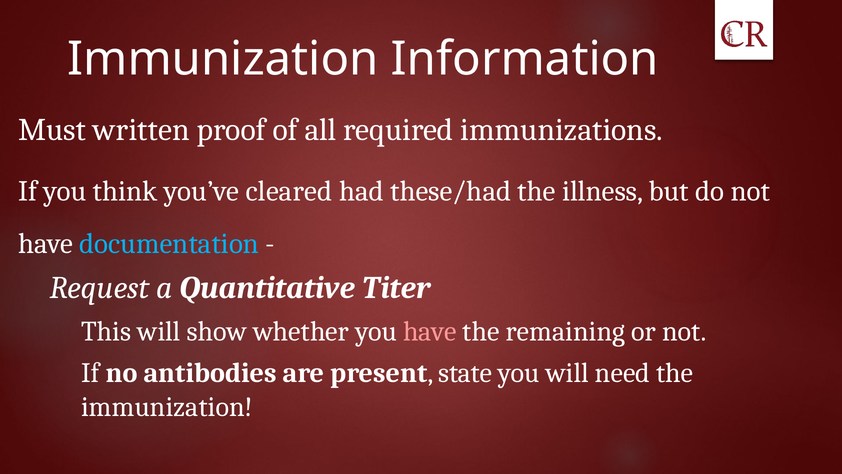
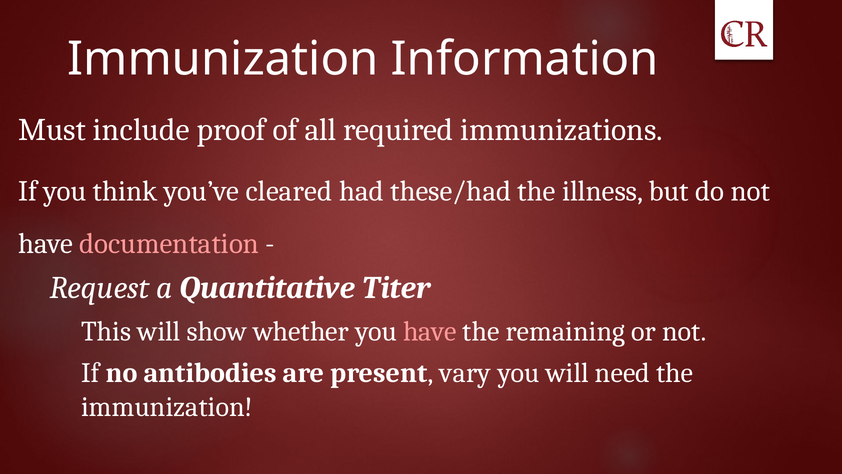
written: written -> include (141, 130)
documentation colour: light blue -> pink (169, 243)
state: state -> vary (465, 373)
